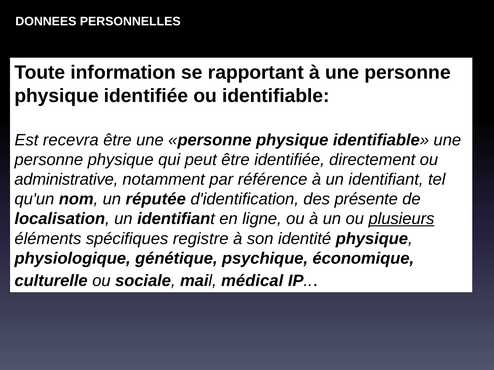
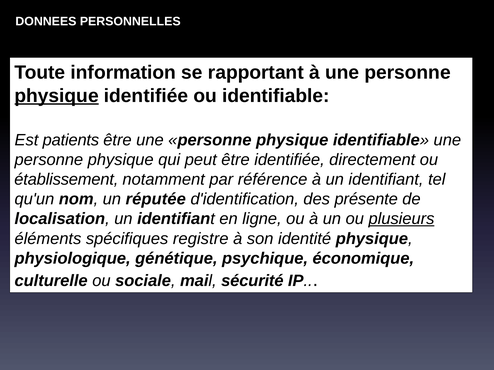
physique underline: none -> present (57, 96)
recevra: recevra -> patients (71, 140)
administrative: administrative -> établissement (66, 180)
médical: médical -> sécurité (252, 281)
